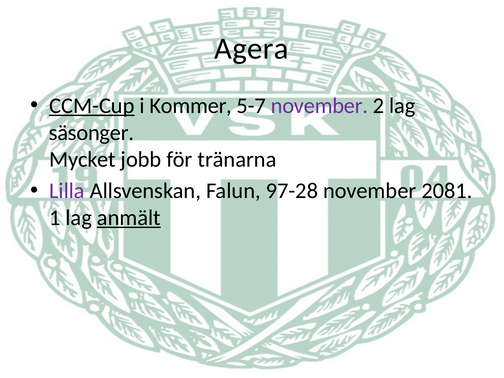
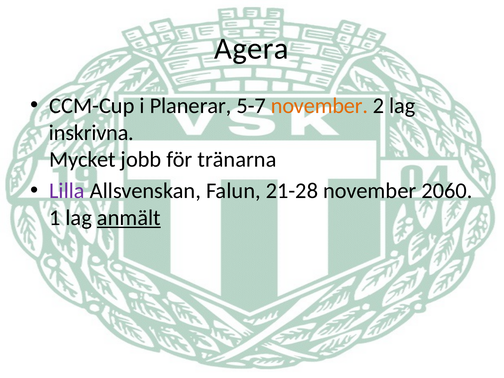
CCM-Cup underline: present -> none (92, 106)
Kommer: Kommer -> Planerar (191, 106)
november colour: purple -> orange (319, 106)
säsonger: säsonger -> inskrivna (91, 133)
97-28: 97-28 -> 21-28 (292, 191)
2081: 2081 -> 2060 (447, 191)
